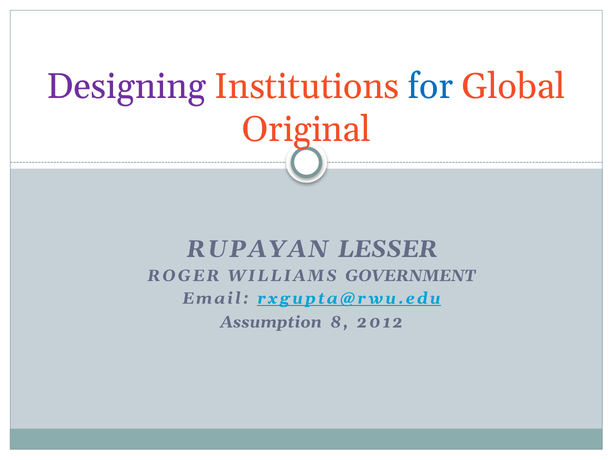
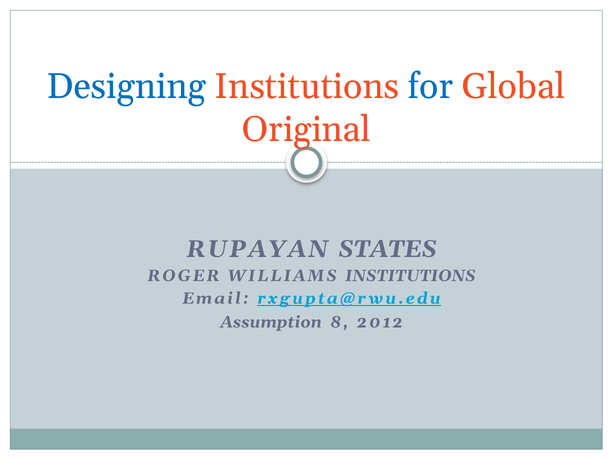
Designing colour: purple -> blue (126, 86)
LESSER: LESSER -> STATES (387, 249)
WILLIAMS GOVERNMENT: GOVERNMENT -> INSTITUTIONS (410, 276)
